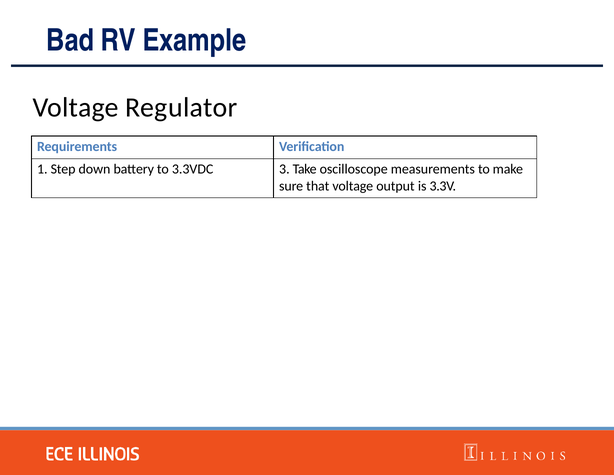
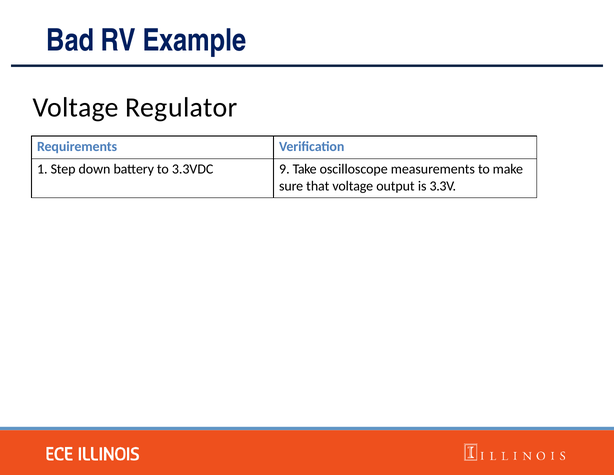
3: 3 -> 9 (284, 169)
